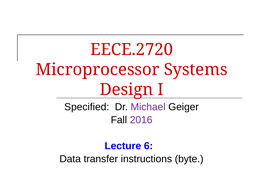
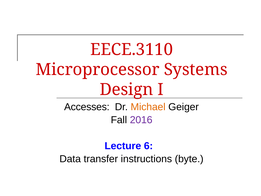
EECE.2720: EECE.2720 -> EECE.3110 (132, 49)
Specified: Specified -> Accesses (87, 107)
Michael colour: purple -> orange (148, 107)
